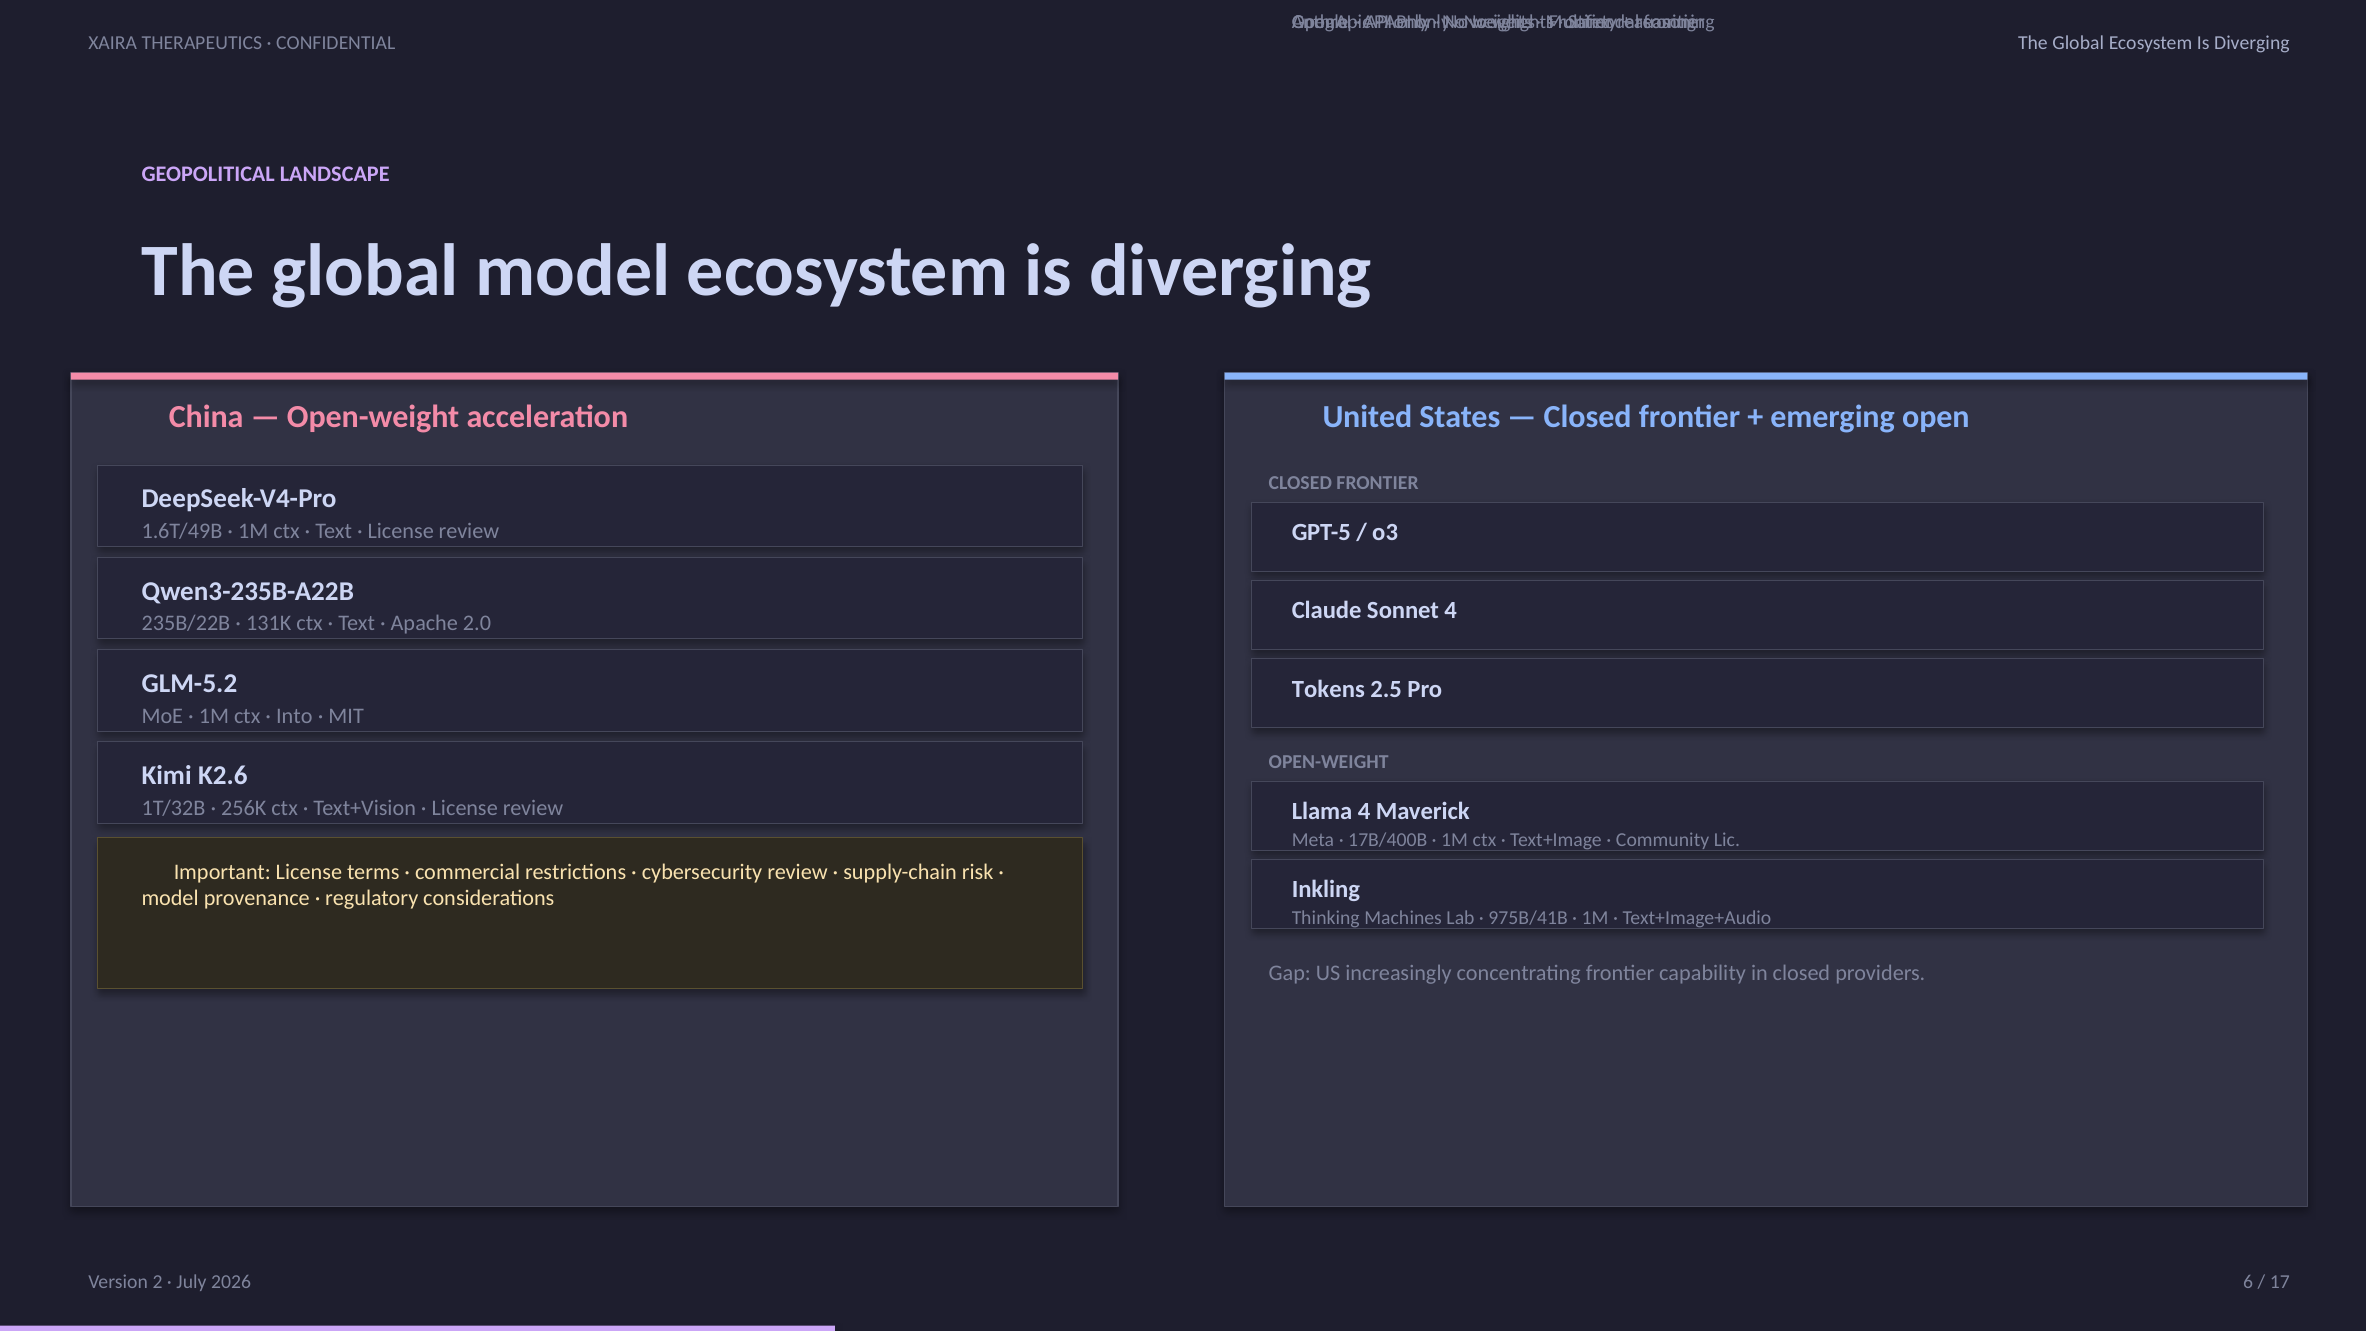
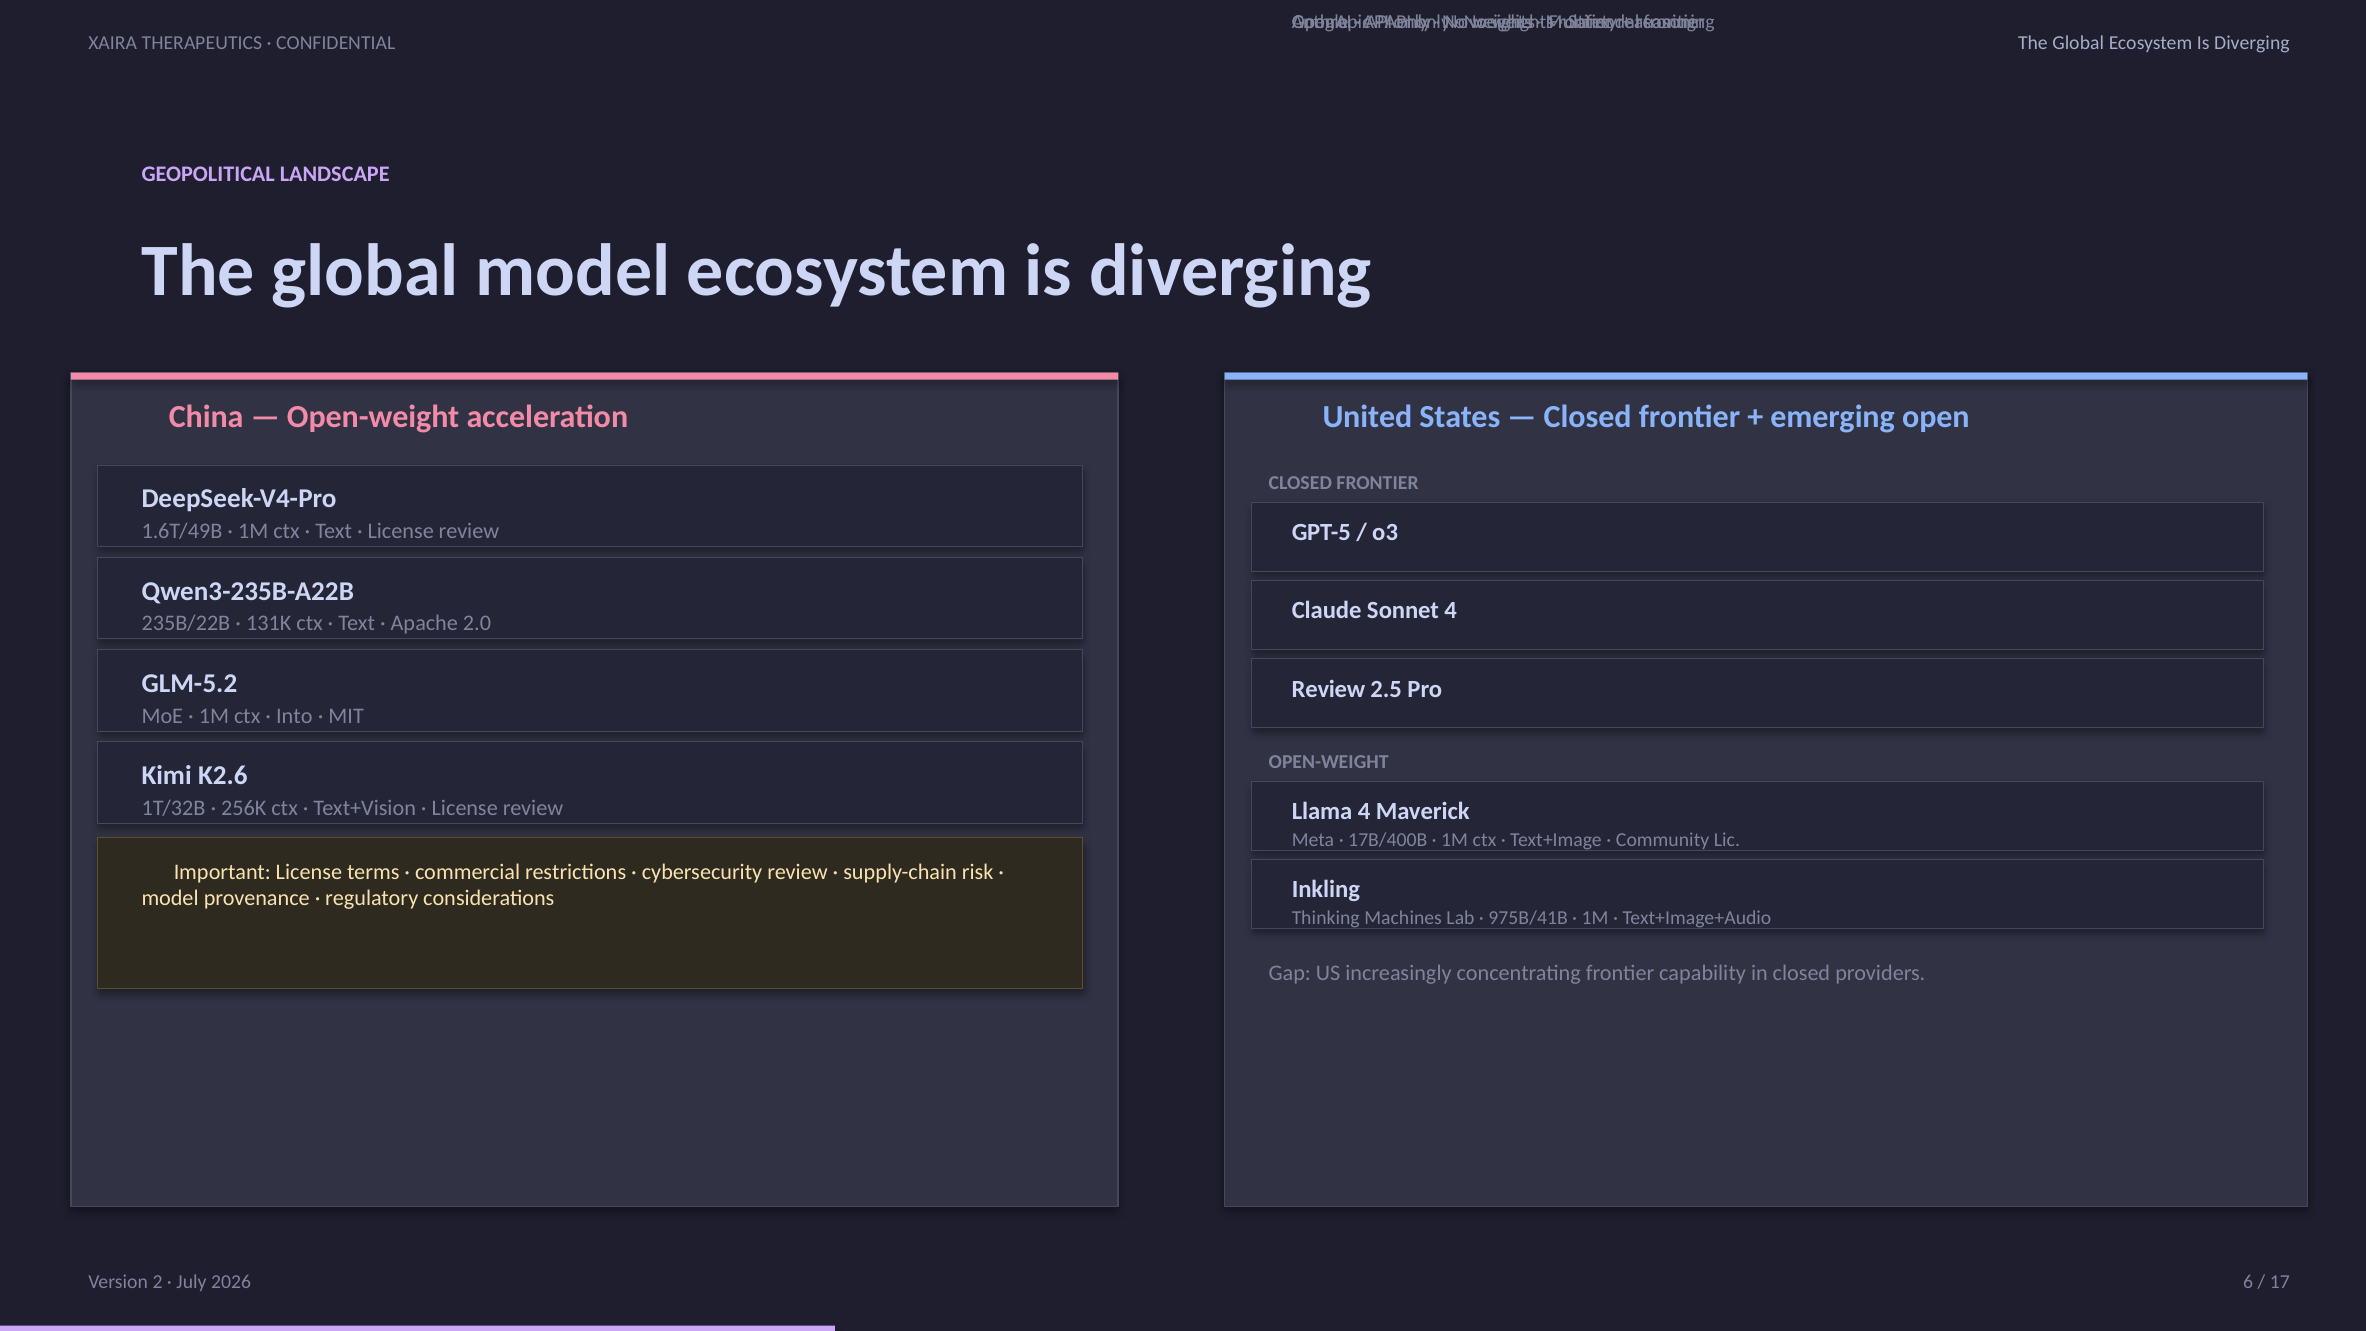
Tokens: Tokens -> Review (1329, 689)
